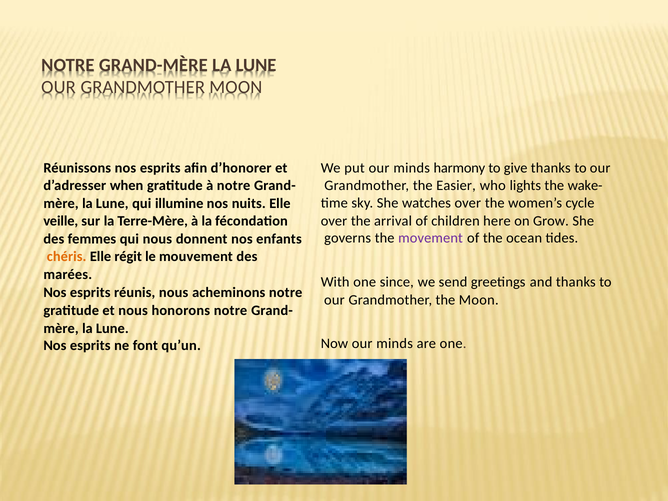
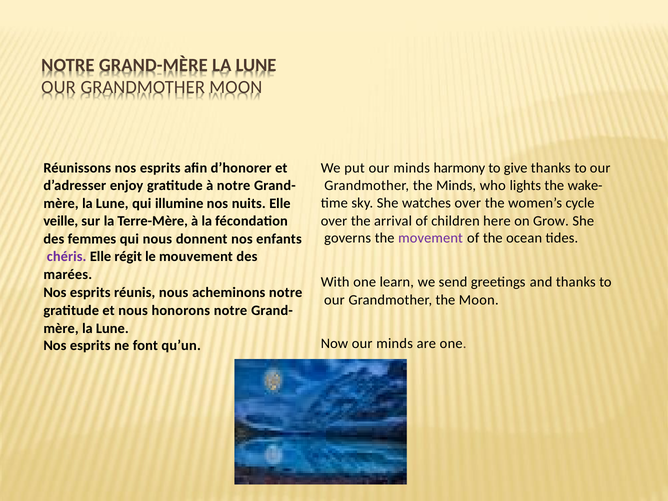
the Easier: Easier -> Minds (456, 185)
when: when -> enjoy (127, 186)
chéris colour: orange -> purple (67, 257)
since: since -> learn (397, 282)
